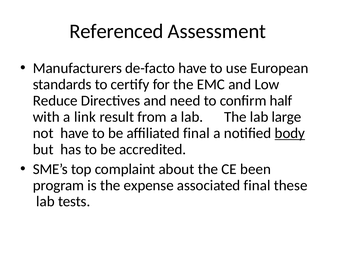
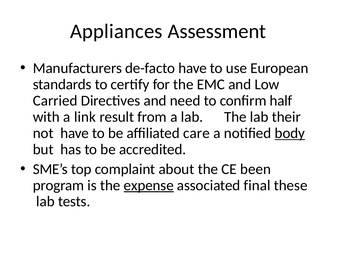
Referenced: Referenced -> Appliances (116, 31)
Reduce: Reduce -> Carried (55, 101)
large: large -> their (286, 117)
affiliated final: final -> care (196, 133)
expense underline: none -> present (149, 185)
